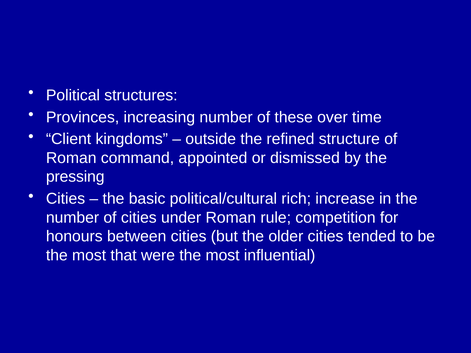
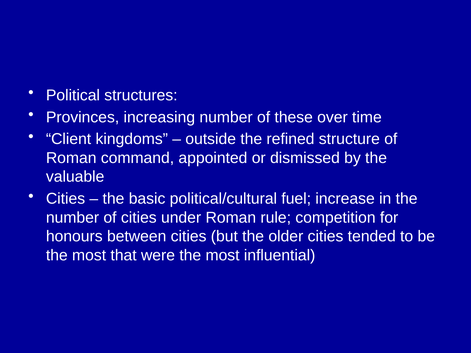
pressing: pressing -> valuable (75, 177)
rich: rich -> fuel (296, 199)
